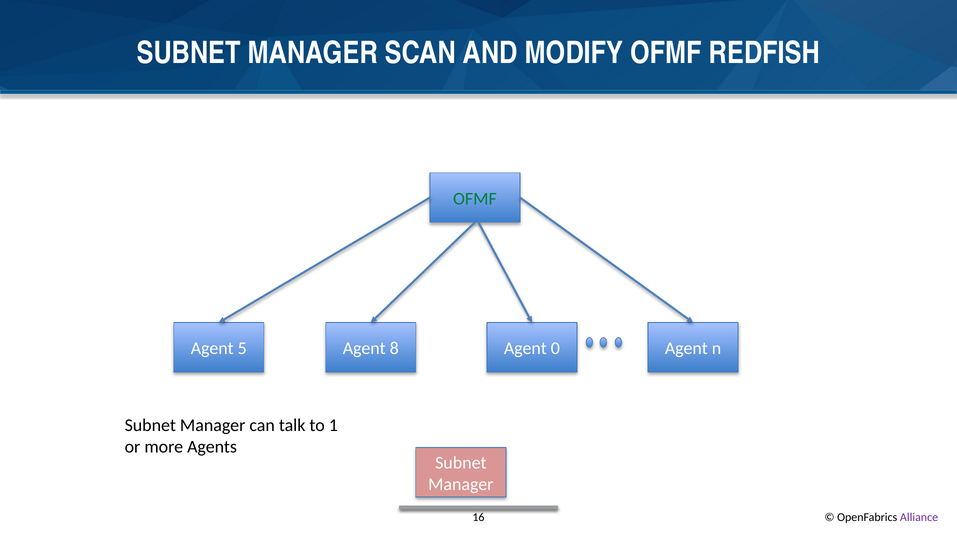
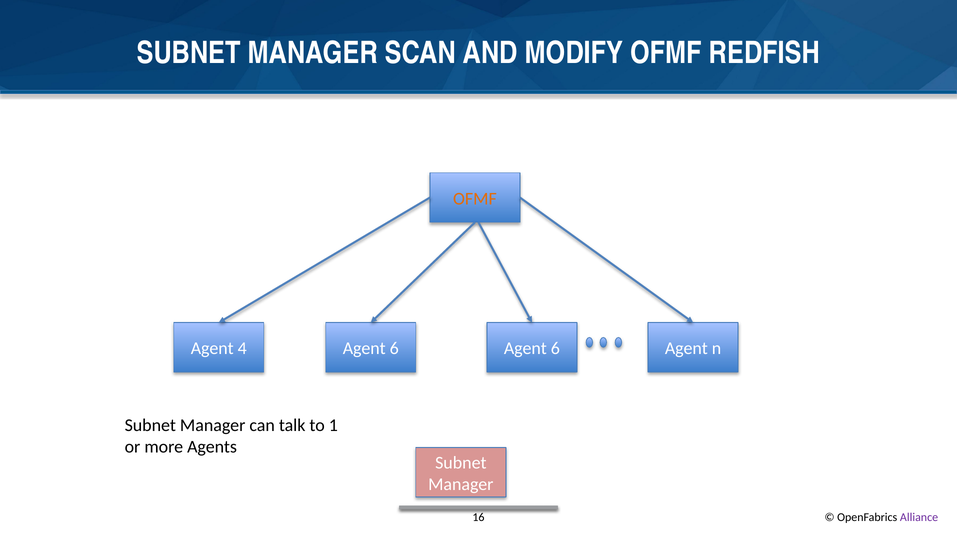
OFMF colour: green -> orange (475, 199)
5: 5 -> 4 (242, 349)
8: 8 -> 6 (394, 349)
0: 0 -> 6 (555, 349)
